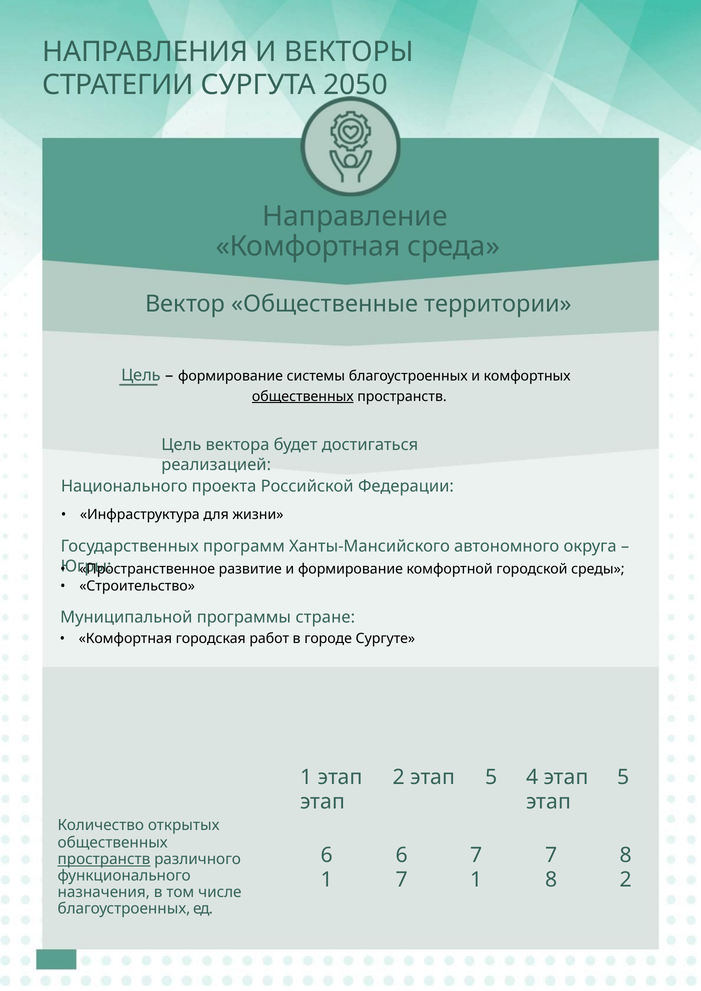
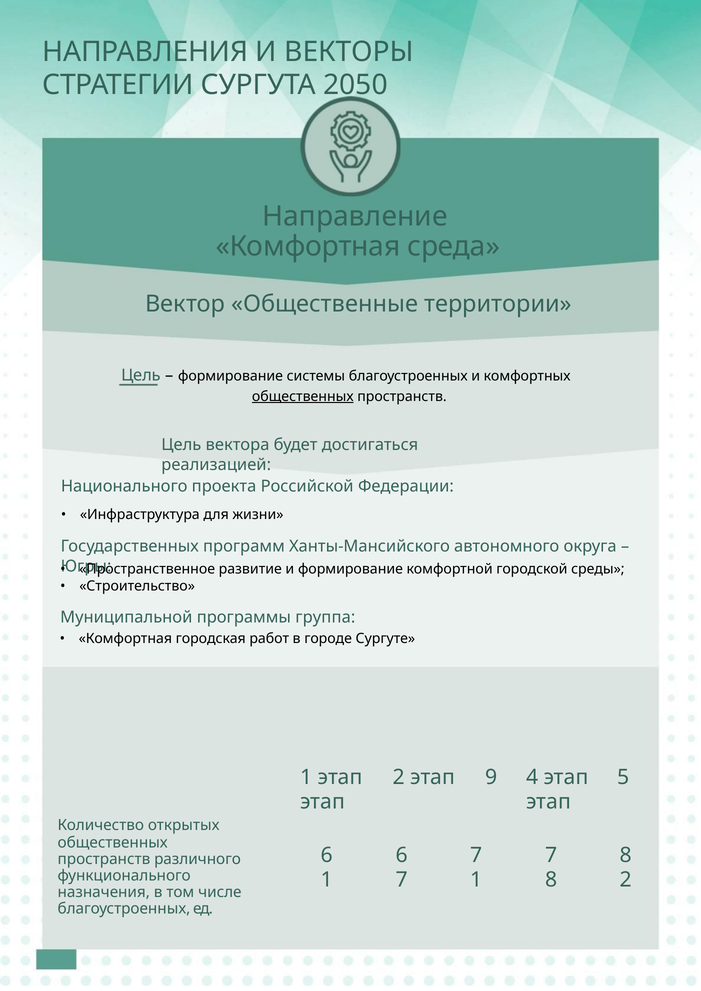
стране: стране -> группа (325, 617)
2 этап 5: 5 -> 9 (492, 777)
пространств underline: present -> none (104, 859)
